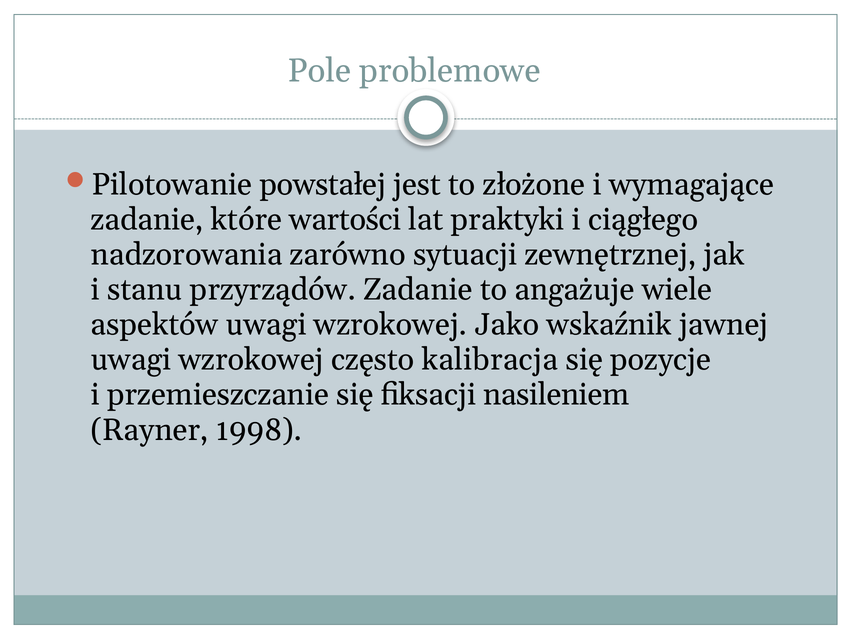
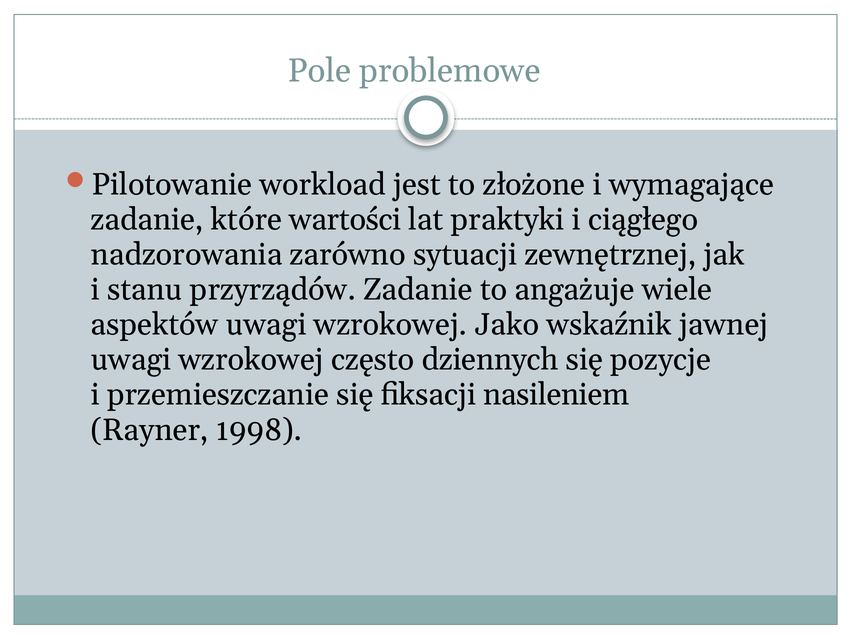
powstałej: powstałej -> workload (323, 185)
kalibracja: kalibracja -> dziennych (490, 360)
